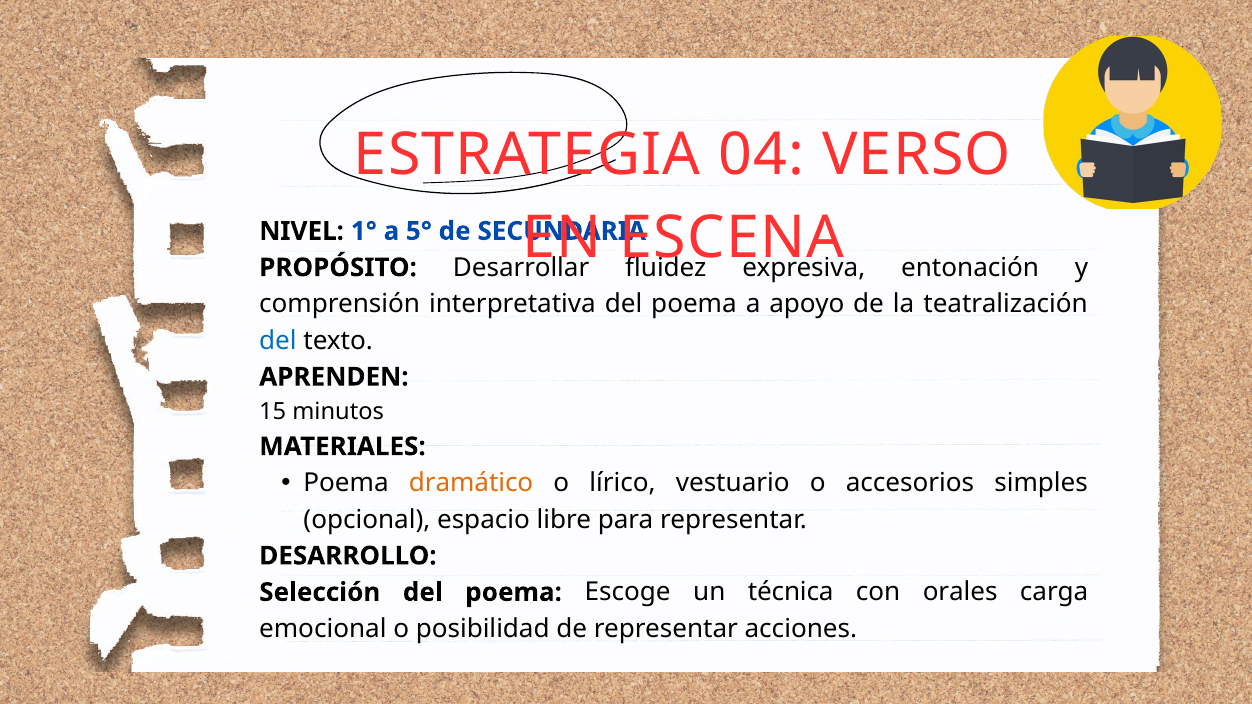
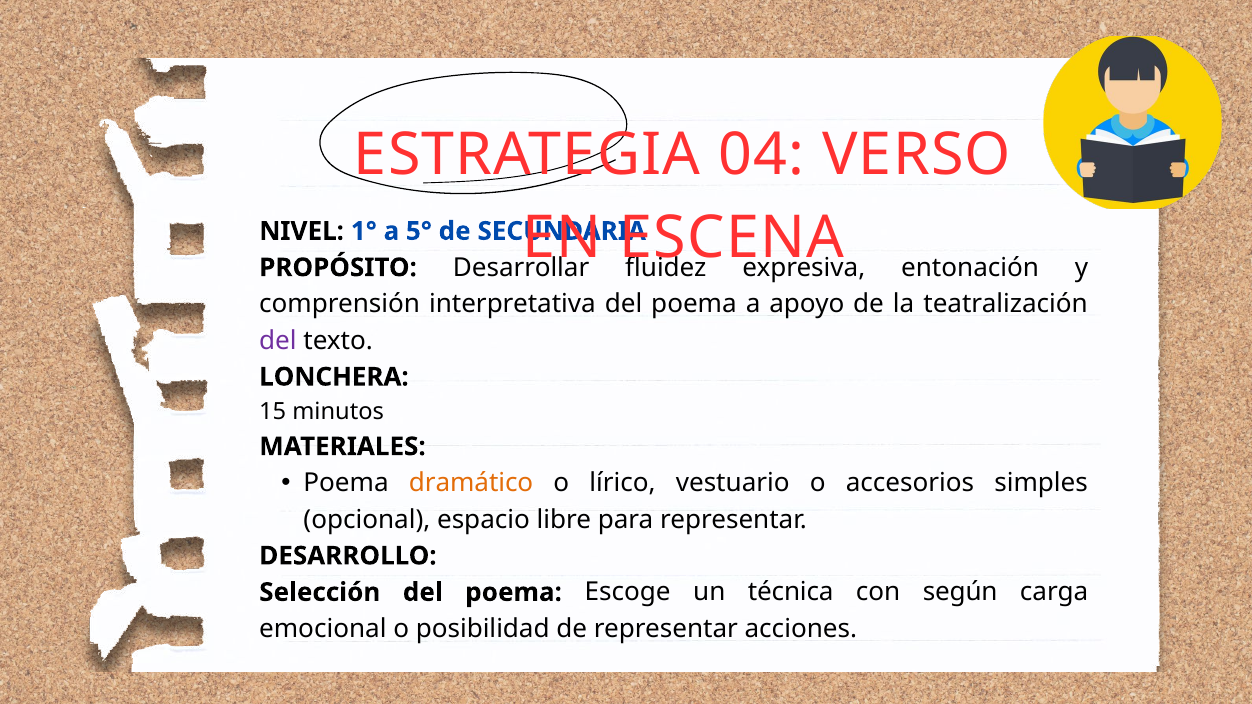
del colour: blue -> purple (278, 341)
APRENDEN: APRENDEN -> LONCHERA (334, 377)
orales: orales -> según (960, 593)
